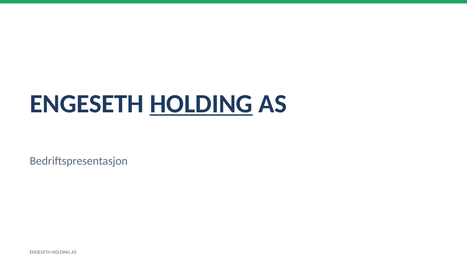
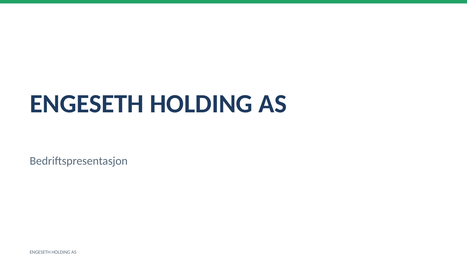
HOLDING underline: present -> none (201, 104)
